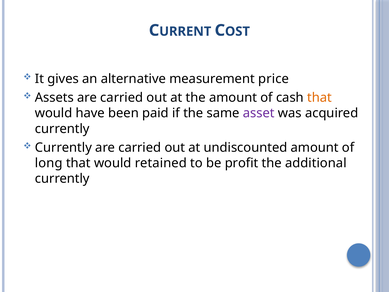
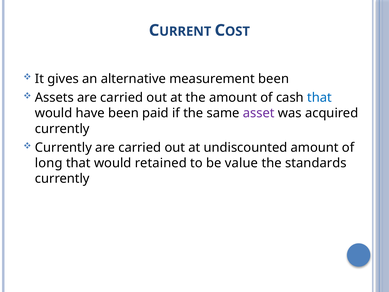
measurement price: price -> been (274, 79)
that colour: orange -> blue (319, 97)
profit: profit -> value (241, 163)
additional: additional -> standards (316, 163)
